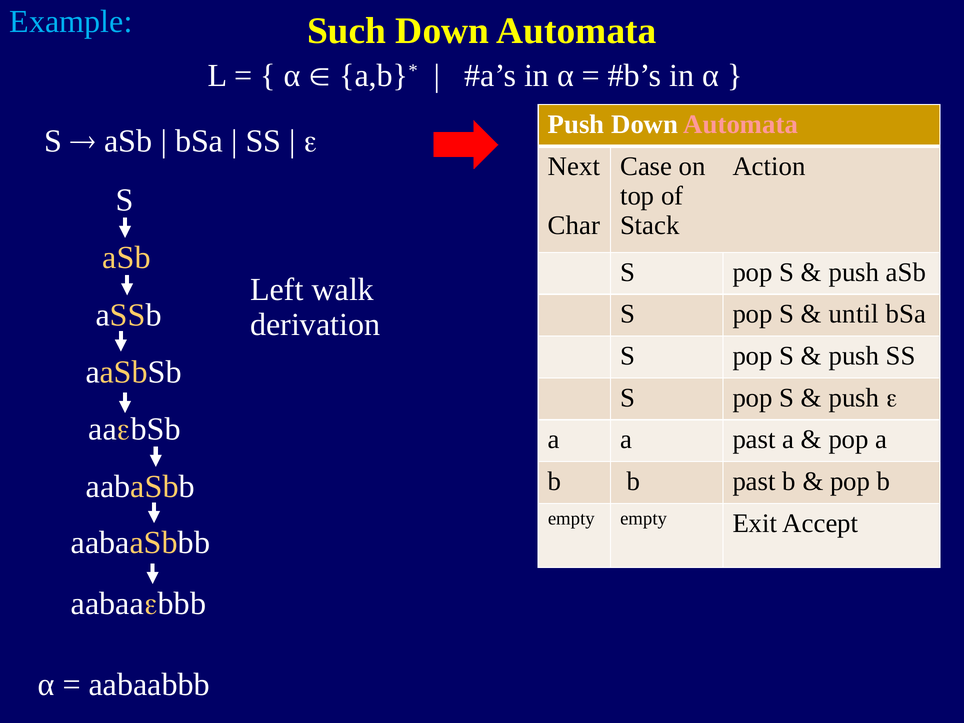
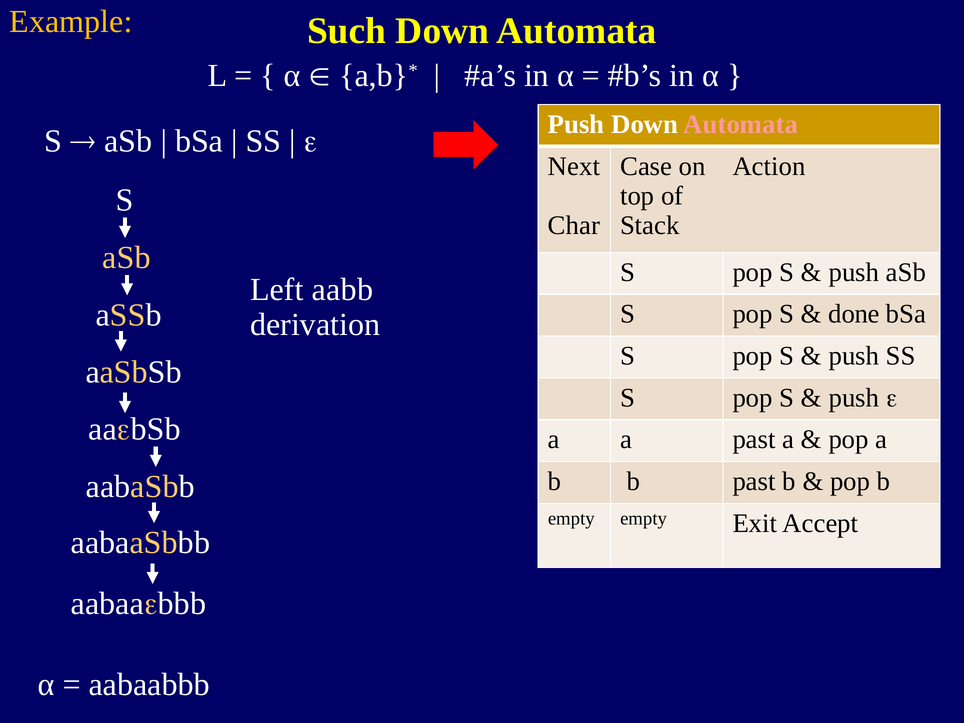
Example colour: light blue -> yellow (71, 22)
walk: walk -> aabb (343, 290)
until: until -> done (854, 314)
